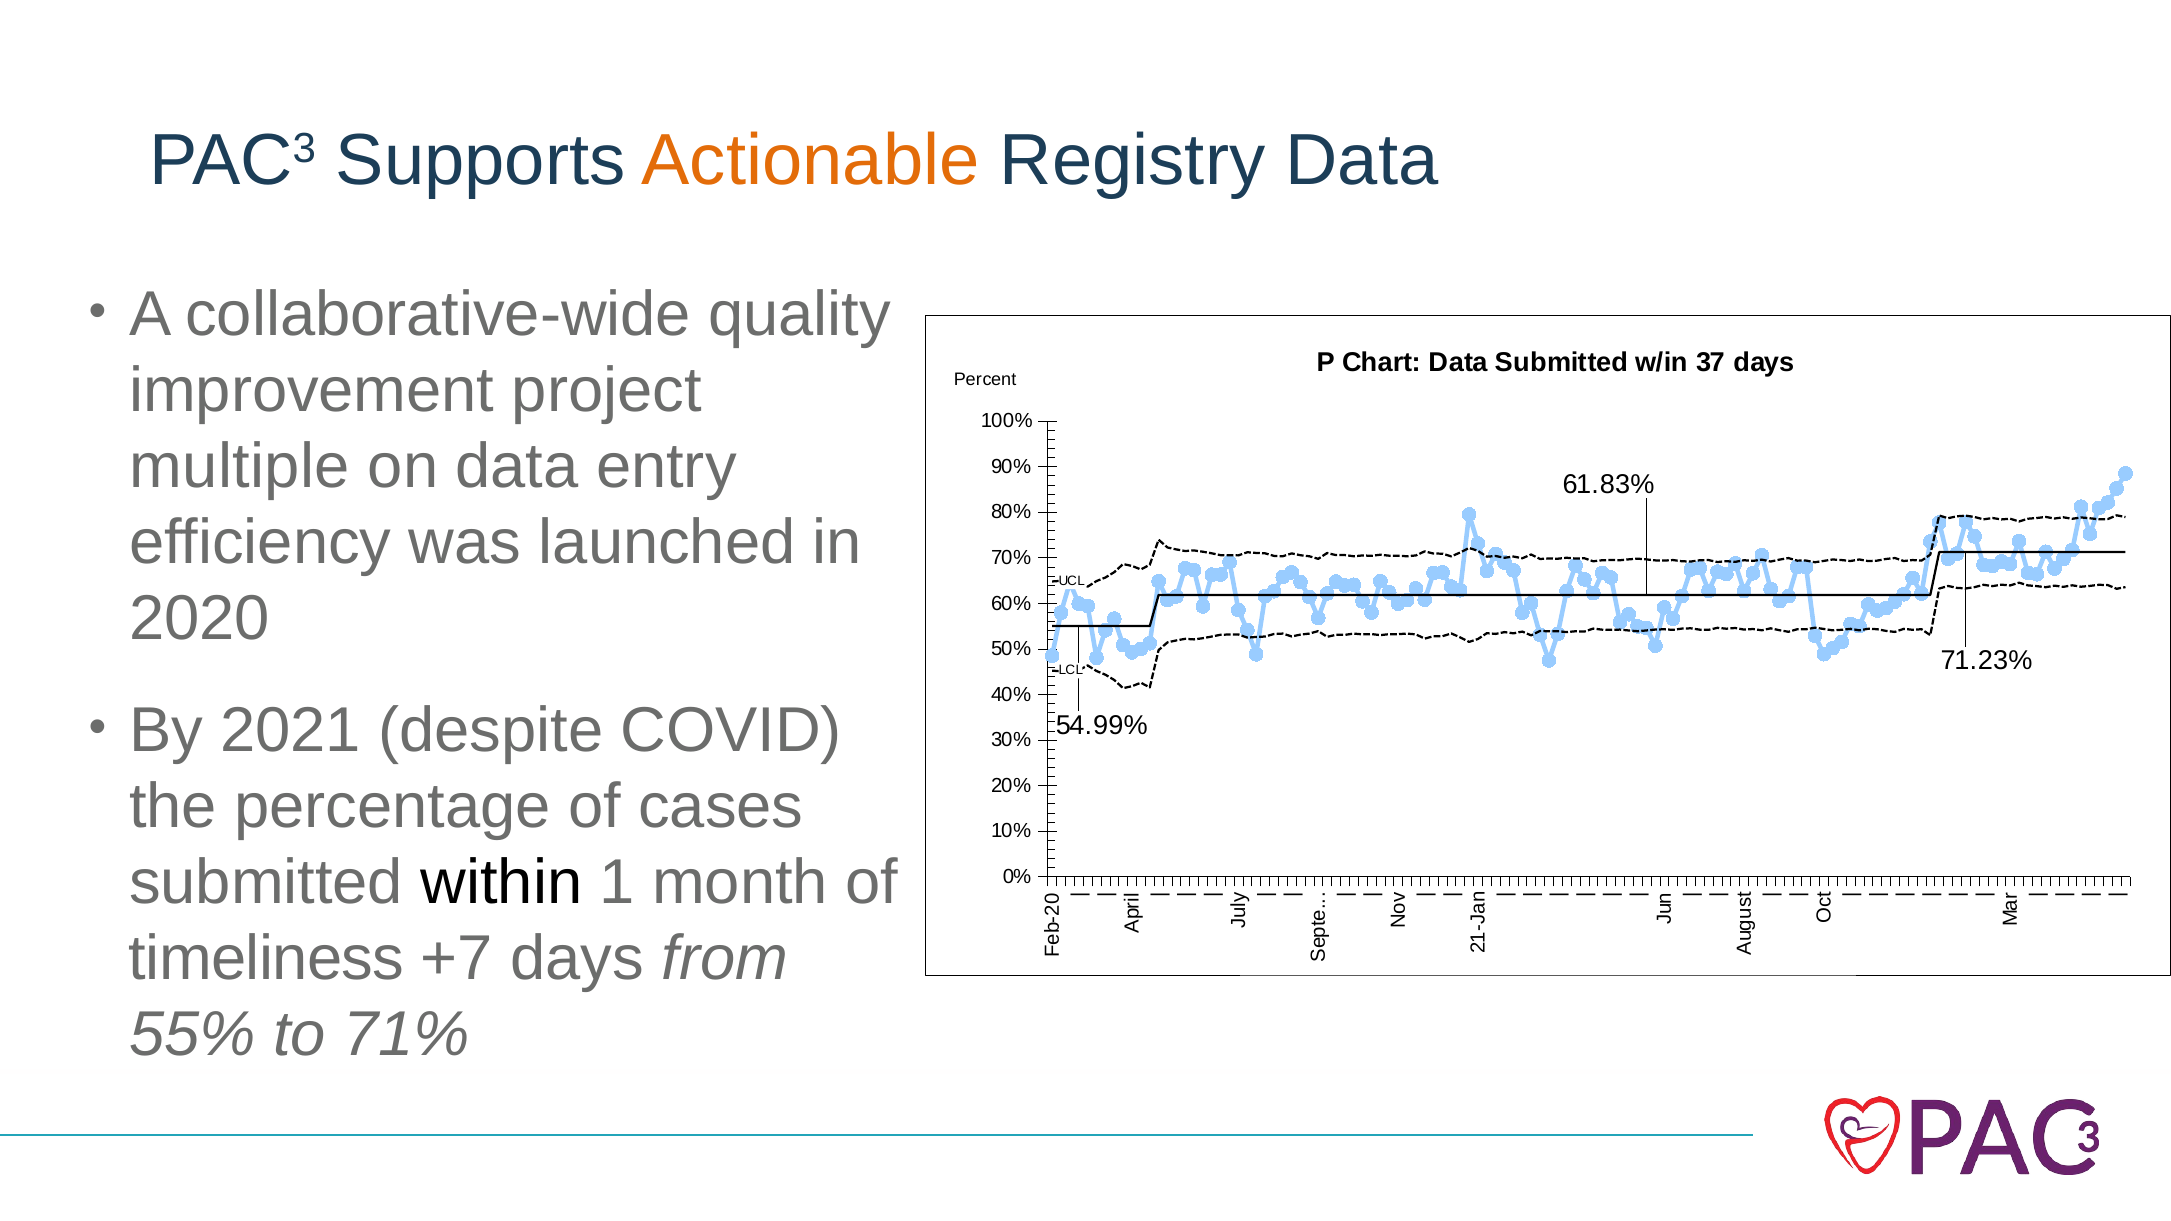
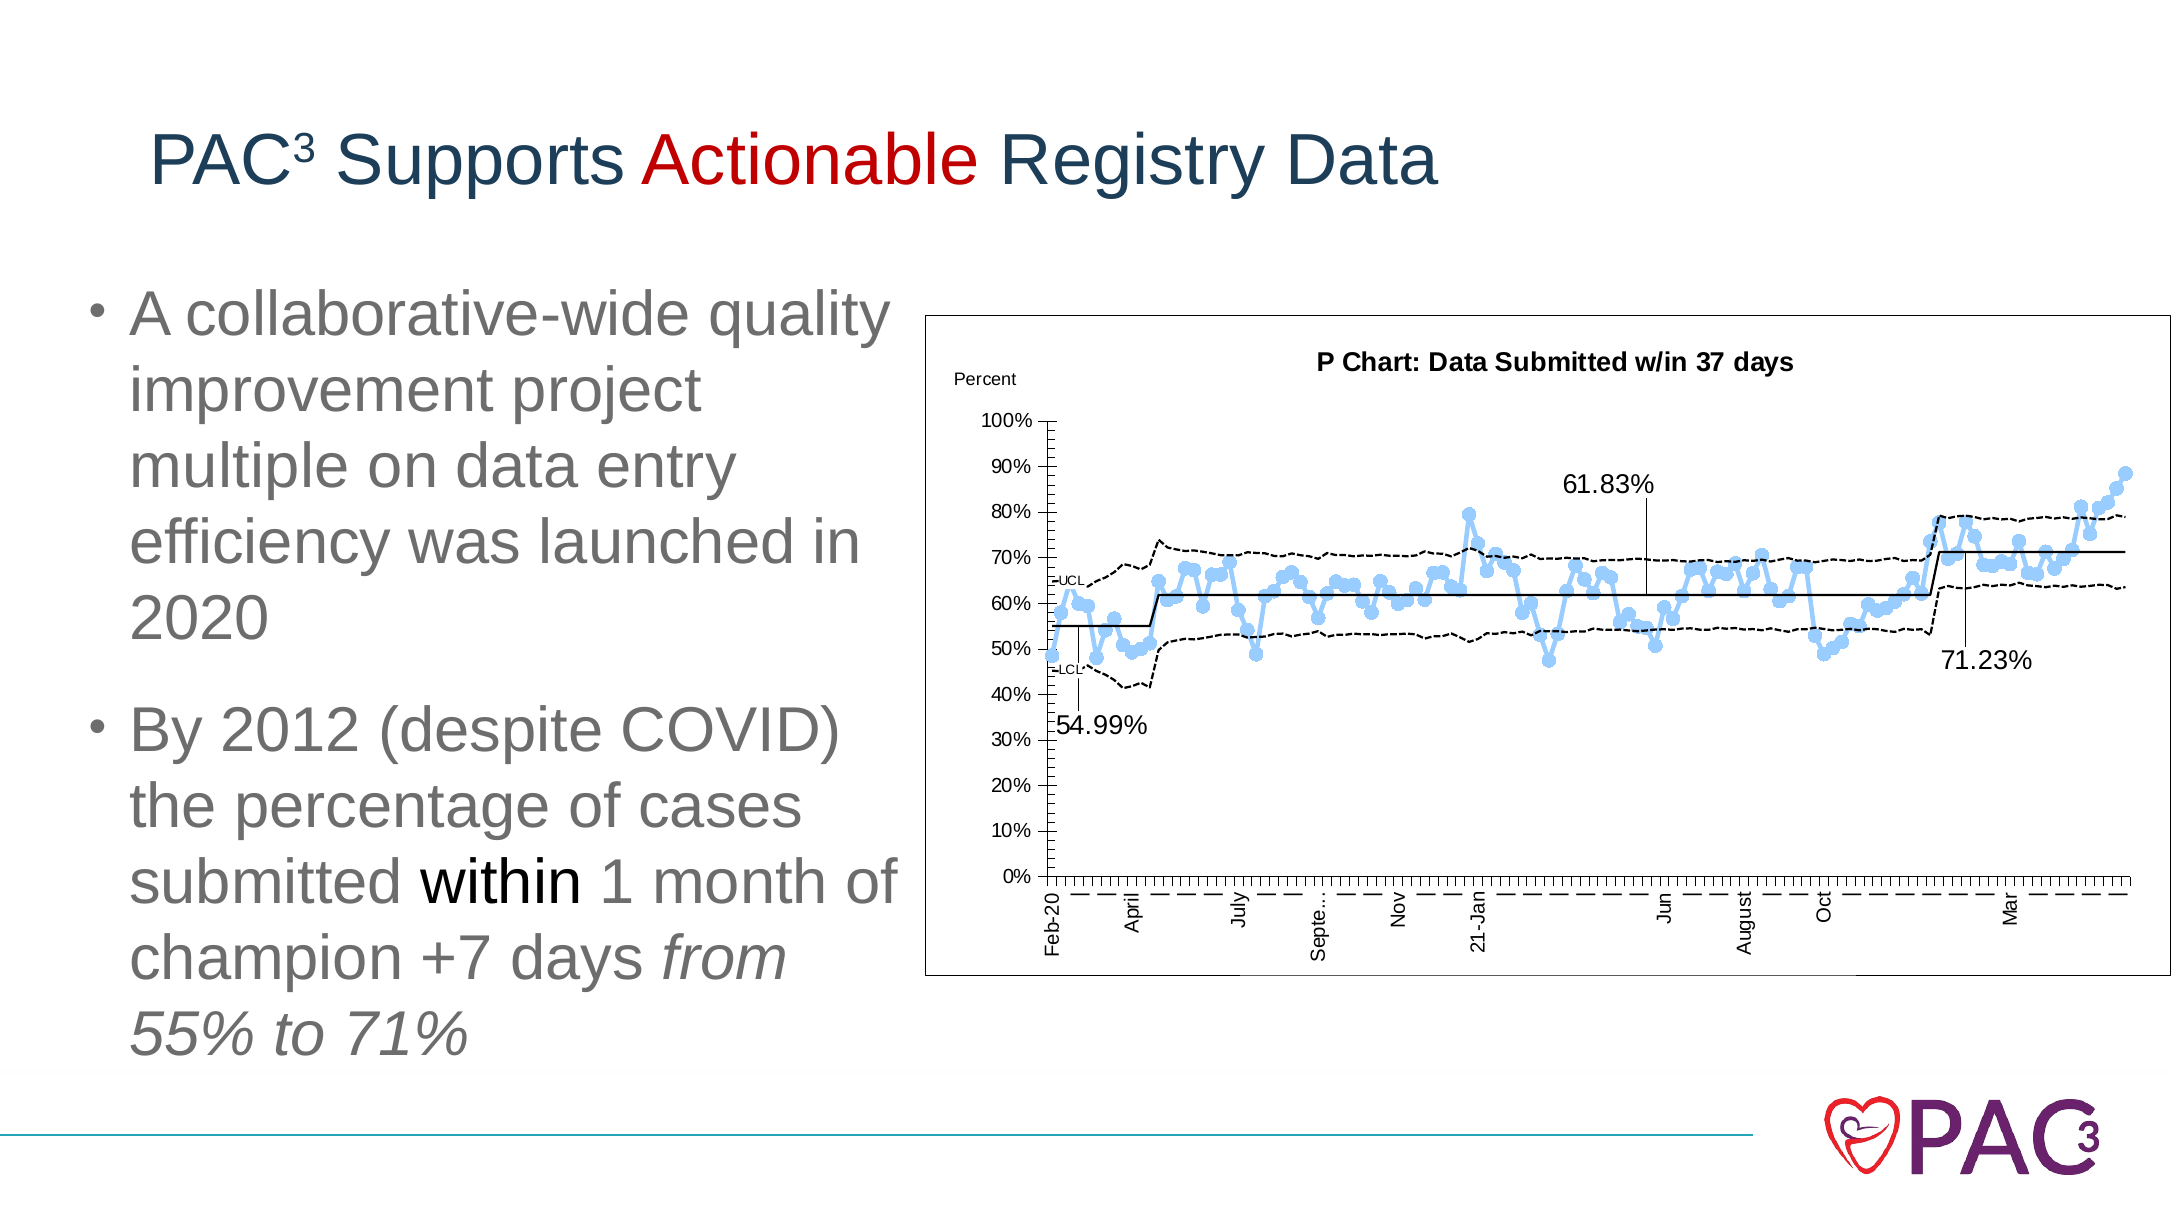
Actionable colour: orange -> red (811, 161)
2021: 2021 -> 2012 (291, 731)
timeliness: timeliness -> champion (266, 959)
